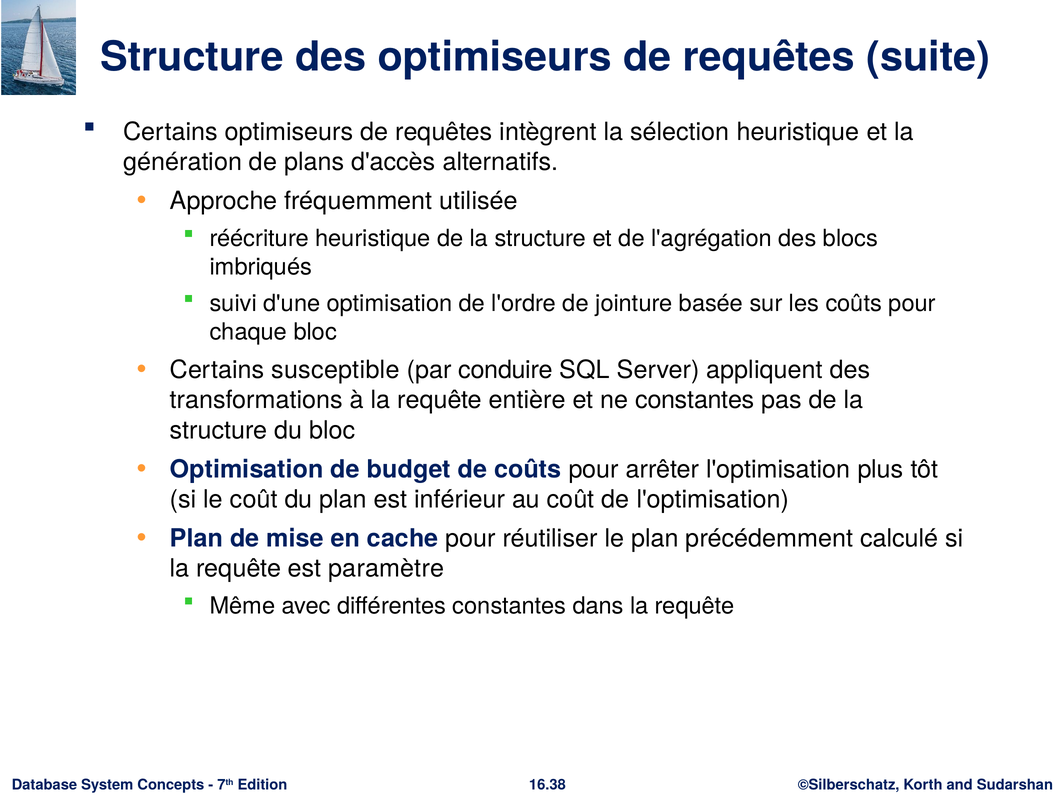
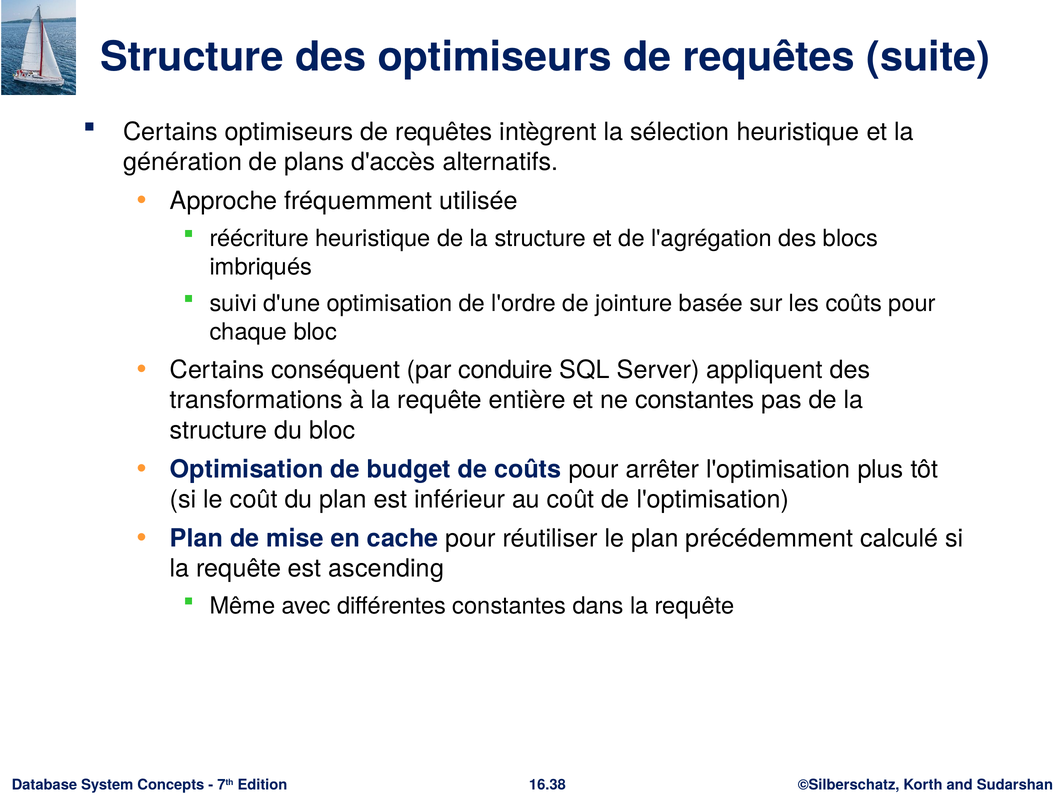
susceptible: susceptible -> conséquent (336, 370)
paramètre: paramètre -> ascending (386, 569)
